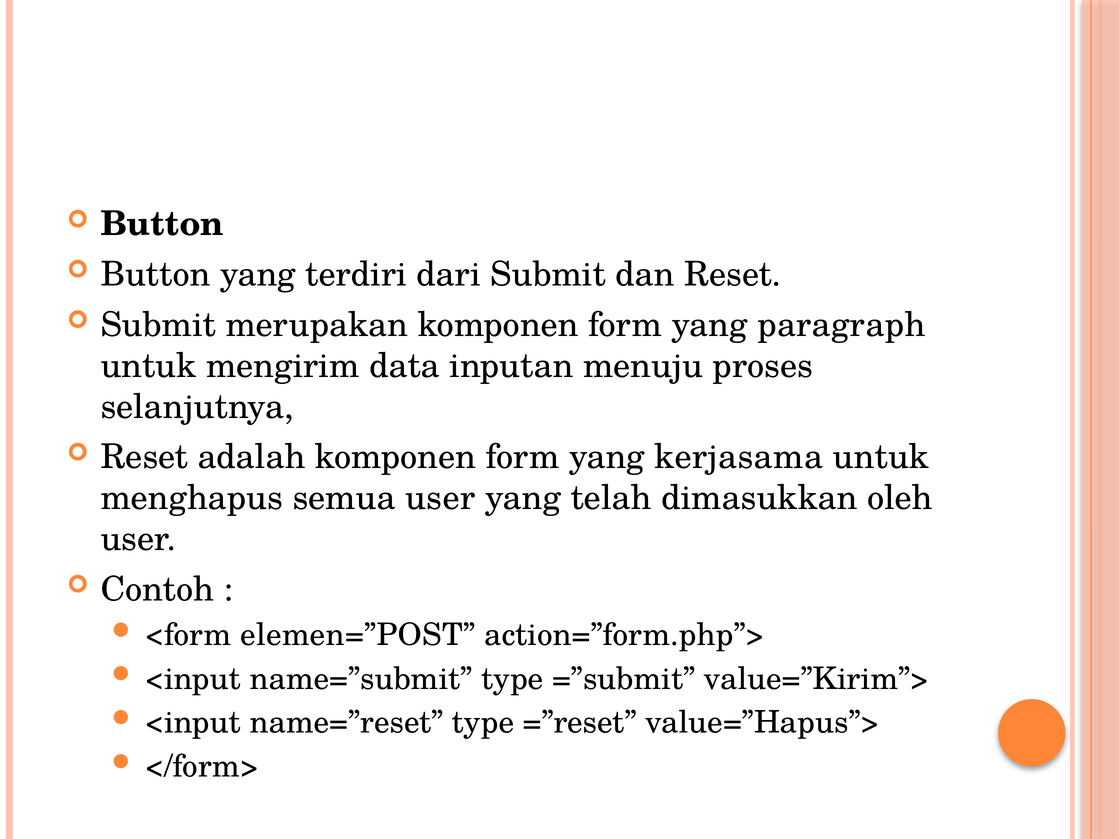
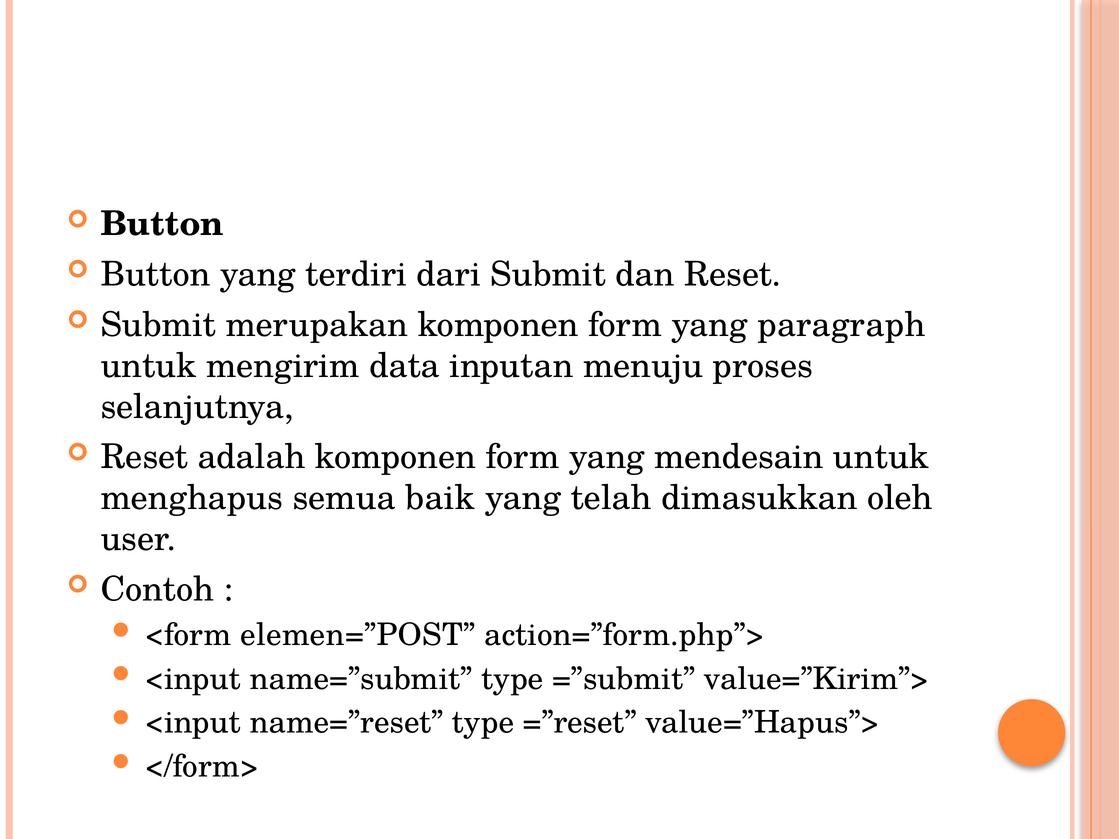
kerjasama: kerjasama -> mendesain (739, 457)
semua user: user -> baik (440, 498)
